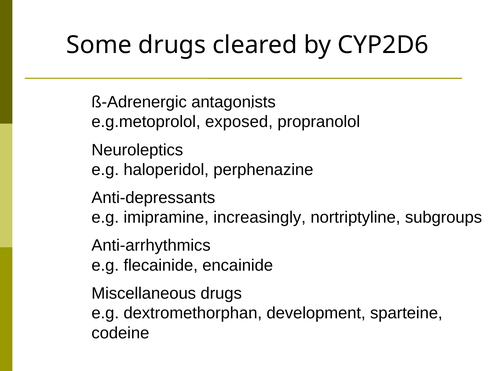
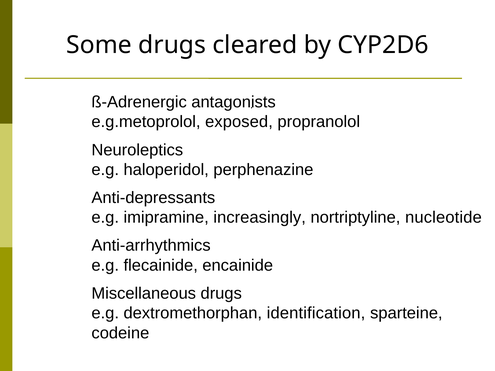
subgroups: subgroups -> nucleotide (443, 218)
development: development -> identification (316, 313)
